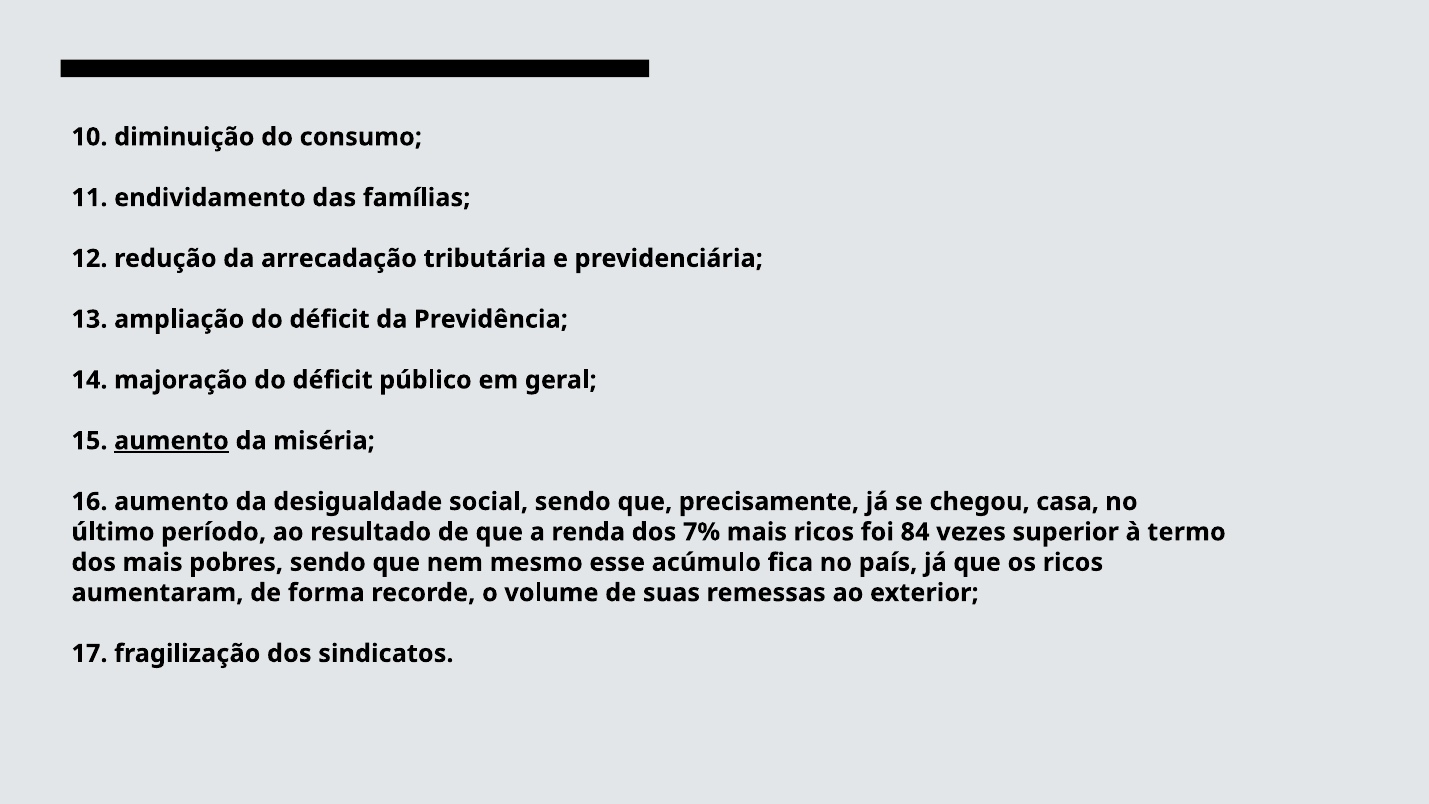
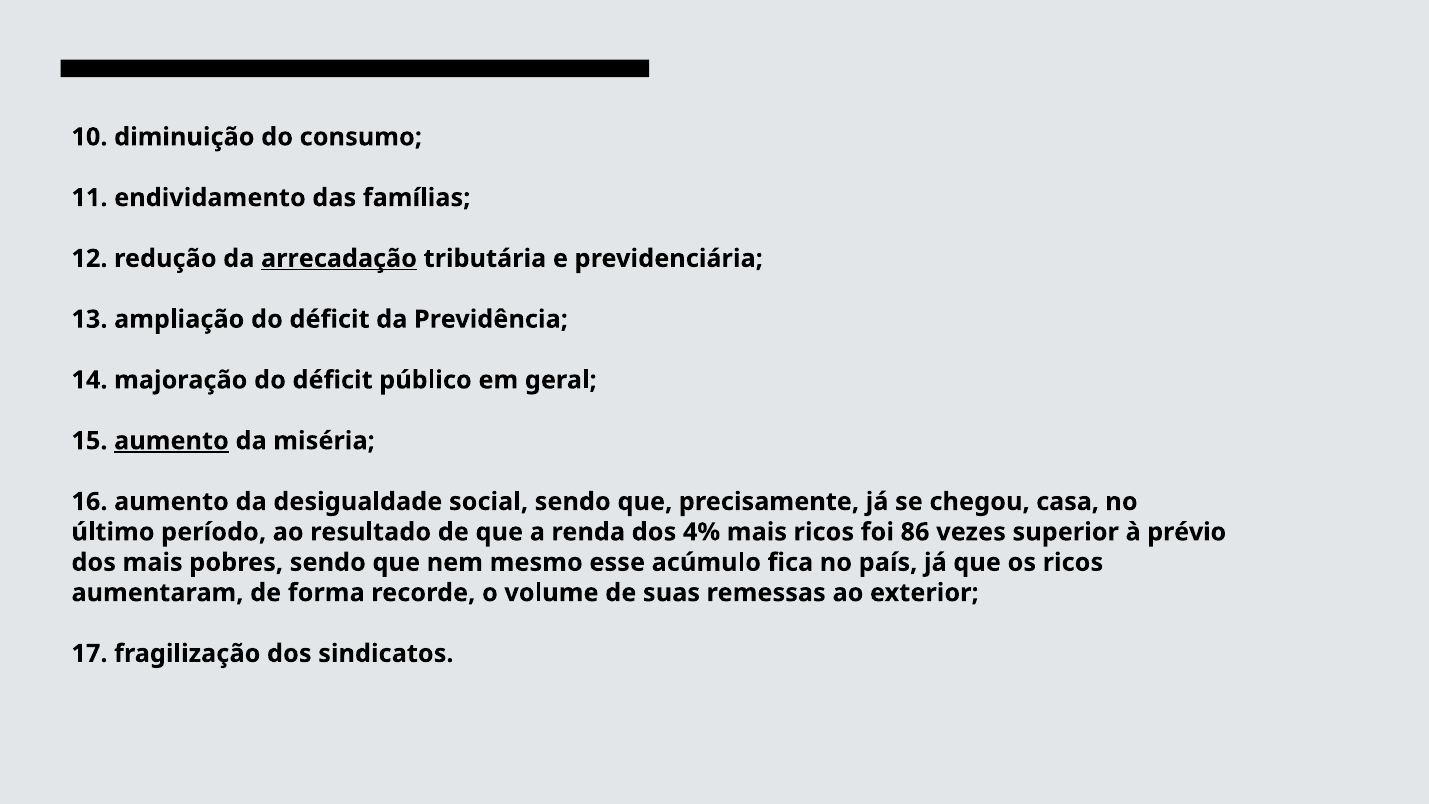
arrecadação underline: none -> present (339, 259)
7%: 7% -> 4% (702, 532)
84: 84 -> 86 (915, 532)
termo: termo -> prévio (1187, 532)
